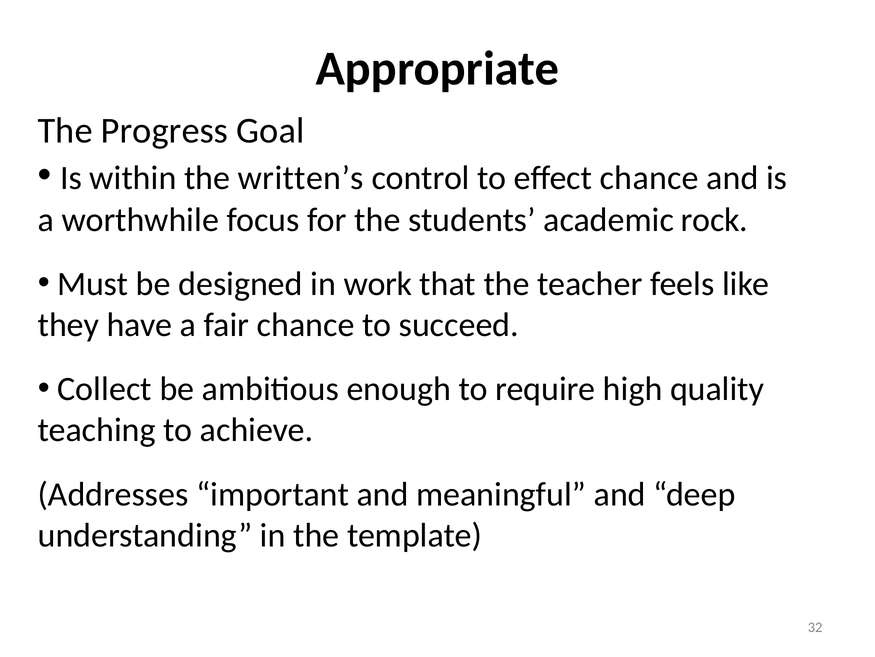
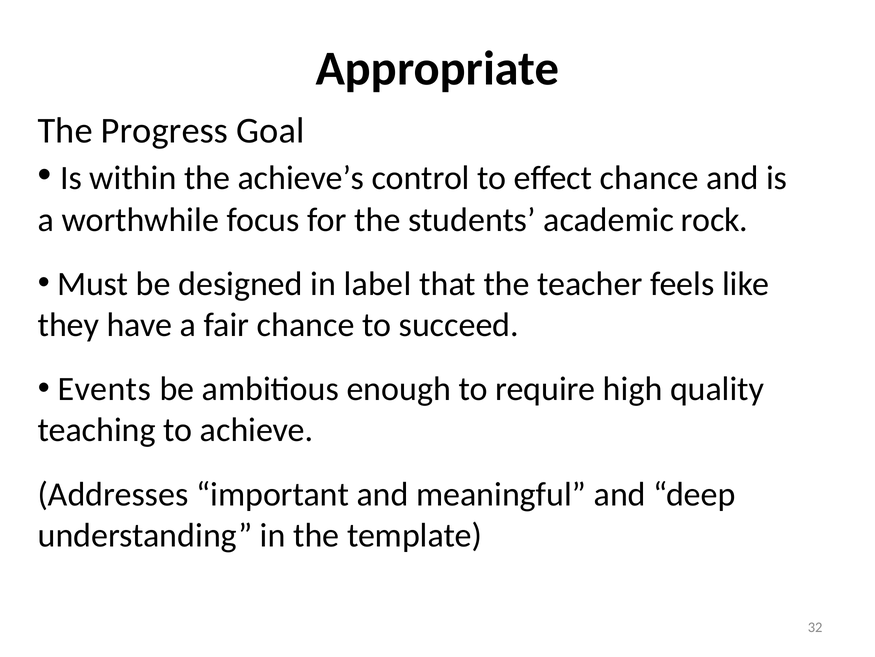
written’s: written’s -> achieve’s (301, 178)
work: work -> label (378, 284)
Collect: Collect -> Events (104, 389)
